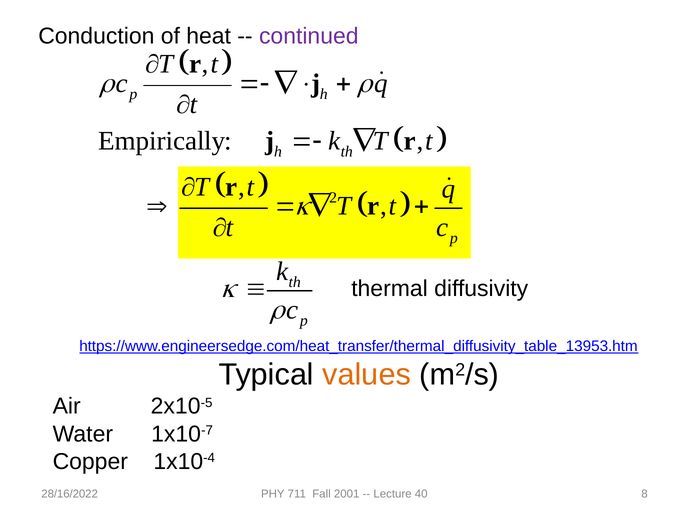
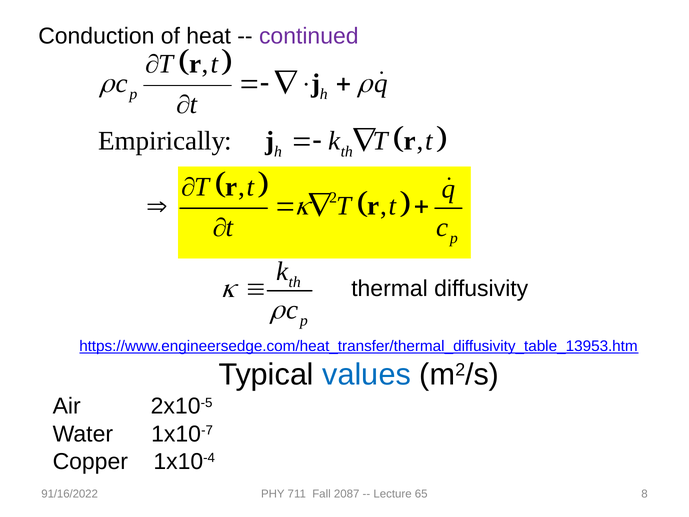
values colour: orange -> blue (367, 375)
28/16/2022: 28/16/2022 -> 91/16/2022 (70, 493)
2001: 2001 -> 2087 (347, 493)
40: 40 -> 65 (421, 493)
